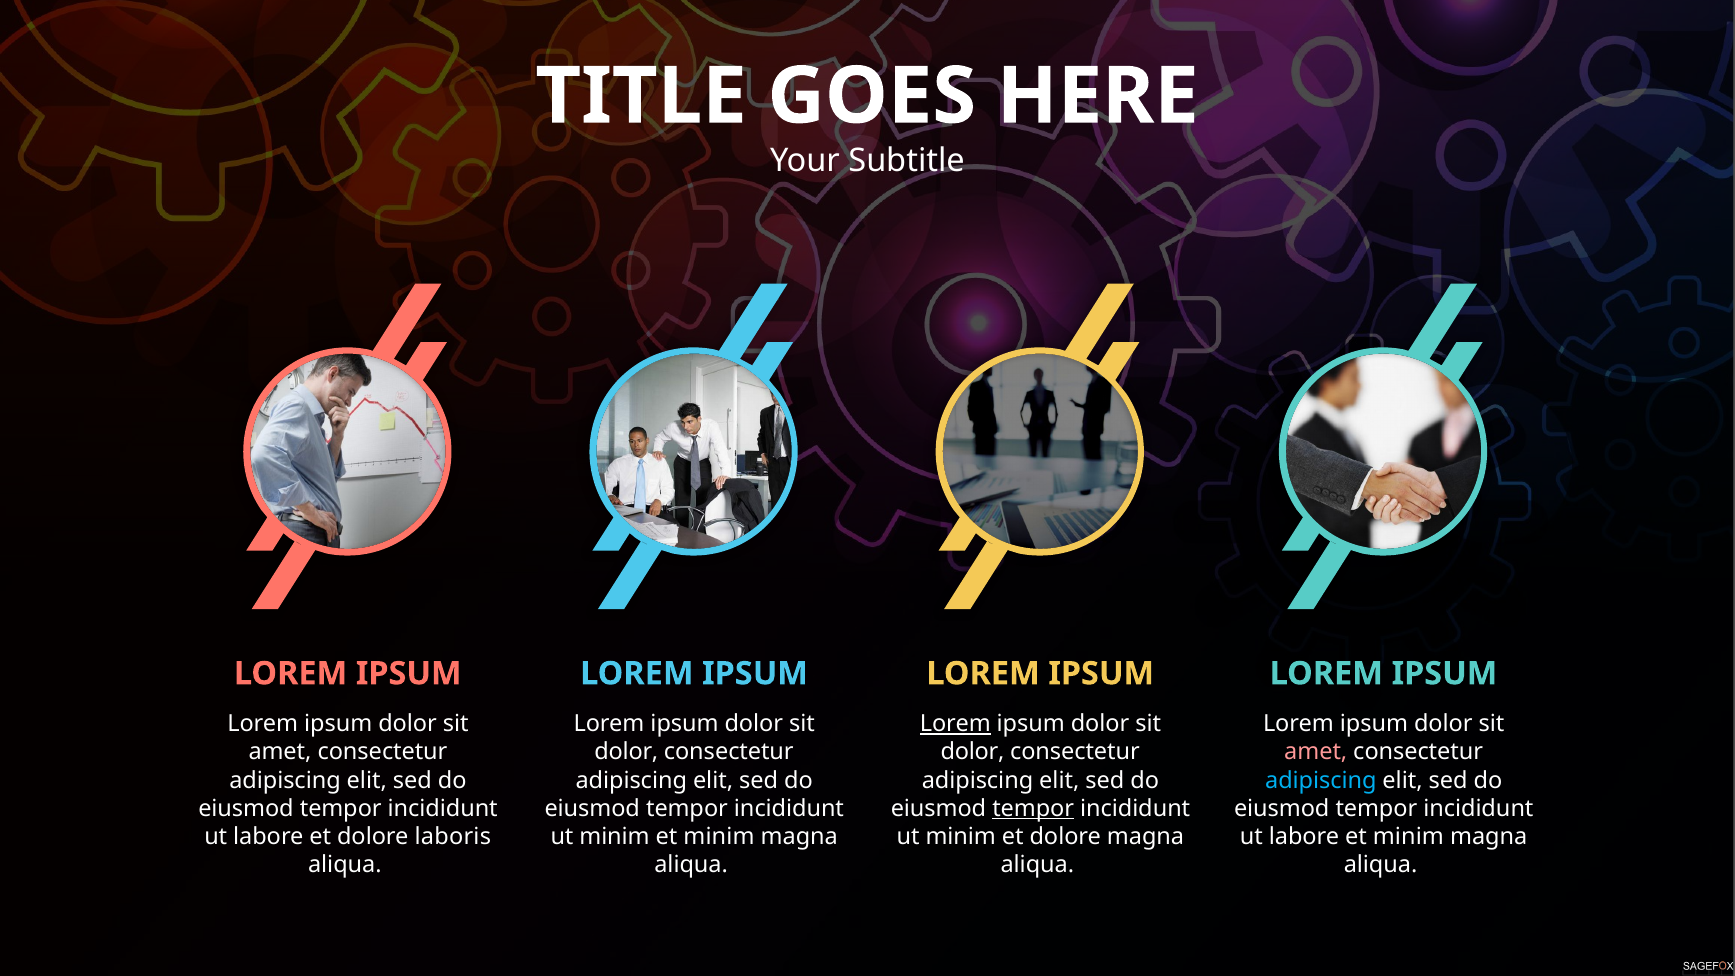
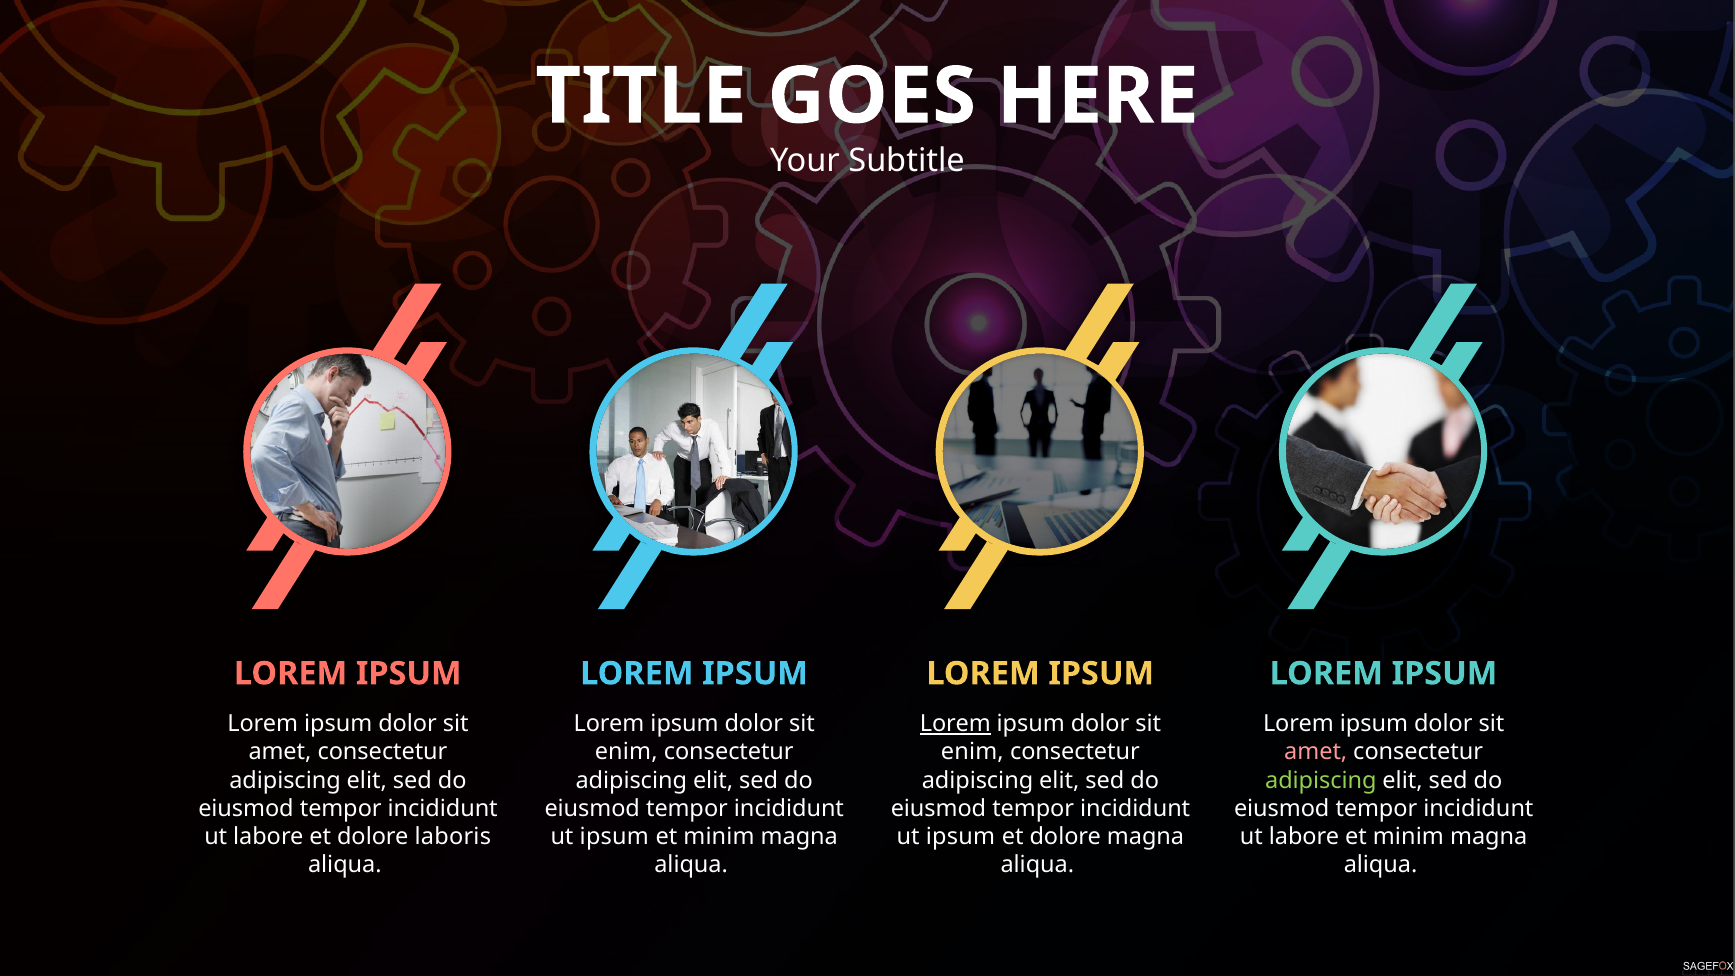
dolor: dolor -> enim (626, 752)
dolor: dolor -> enim (972, 752)
adipiscing colour: light blue -> light green (1321, 780)
tempor underline: present -> none (1033, 809)
minim: minim -> ipsum (614, 837)
minim: minim -> ipsum (961, 837)
